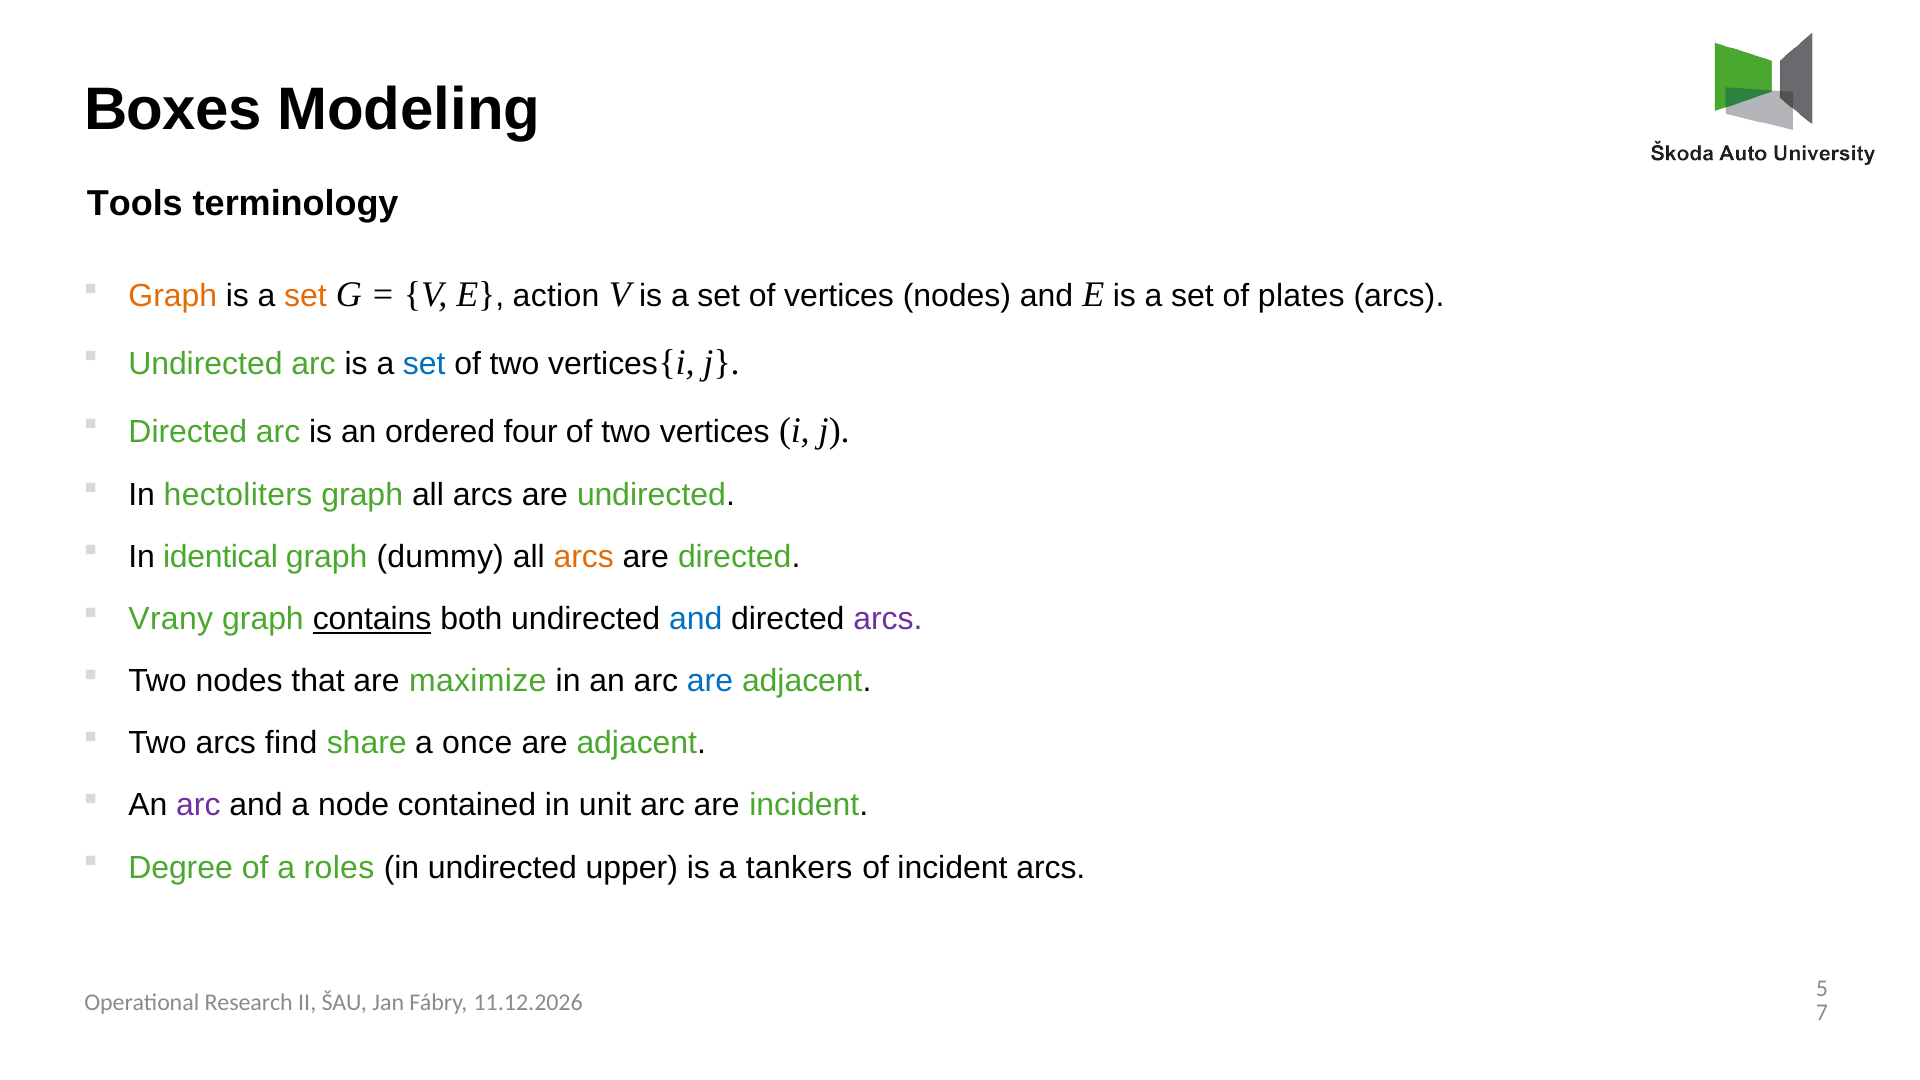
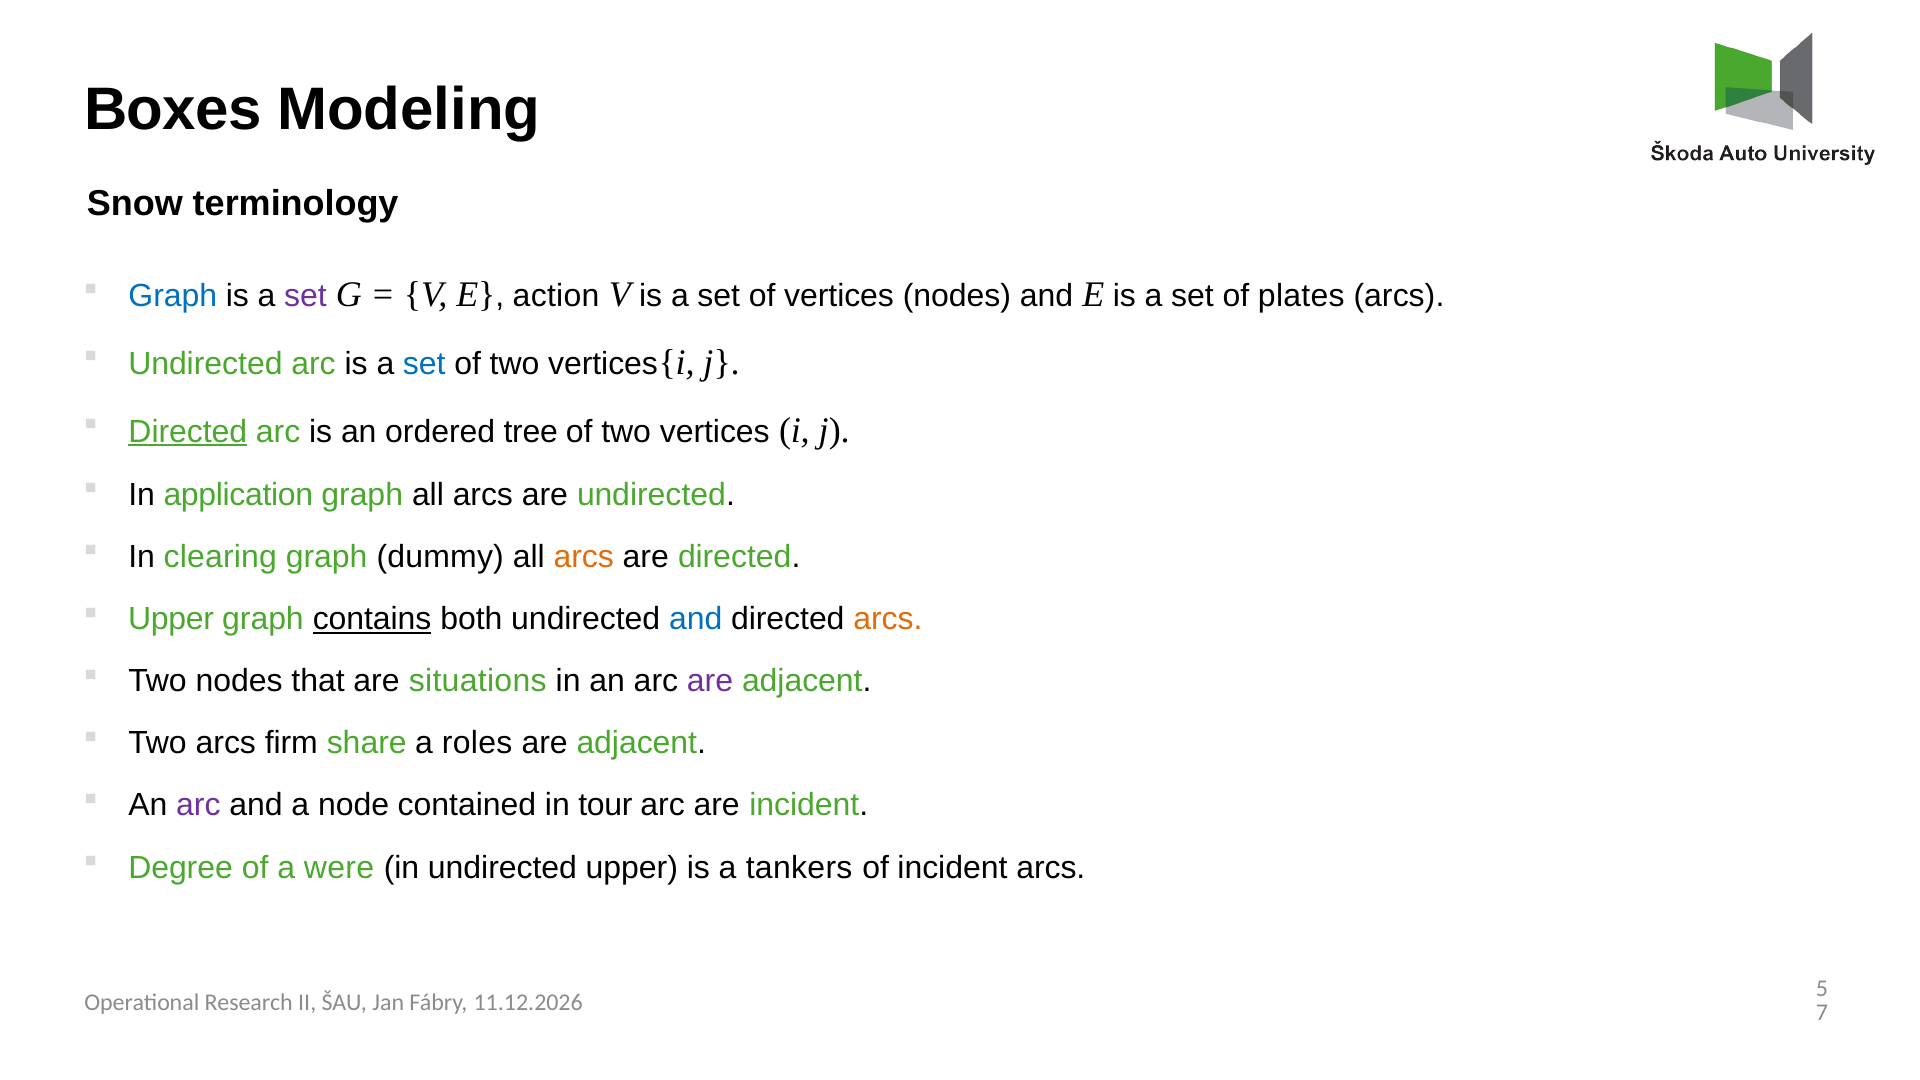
Tools: Tools -> Snow (135, 204)
Graph colour: orange -> blue (173, 296)
set colour: orange -> purple (305, 296)
Directed underline: none -> present (188, 431)
four: four -> tree (531, 431)
hectoliters: hectoliters -> application (238, 494)
identical: identical -> clearing (220, 557)
Vrany: Vrany -> Upper (171, 619)
arcs colour: purple -> orange (888, 619)
maximize: maximize -> situations (478, 681)
are colour: blue -> purple (710, 681)
find: find -> firm (291, 743)
once: once -> roles (477, 743)
unit: unit -> tour (605, 805)
roles: roles -> were (339, 868)
